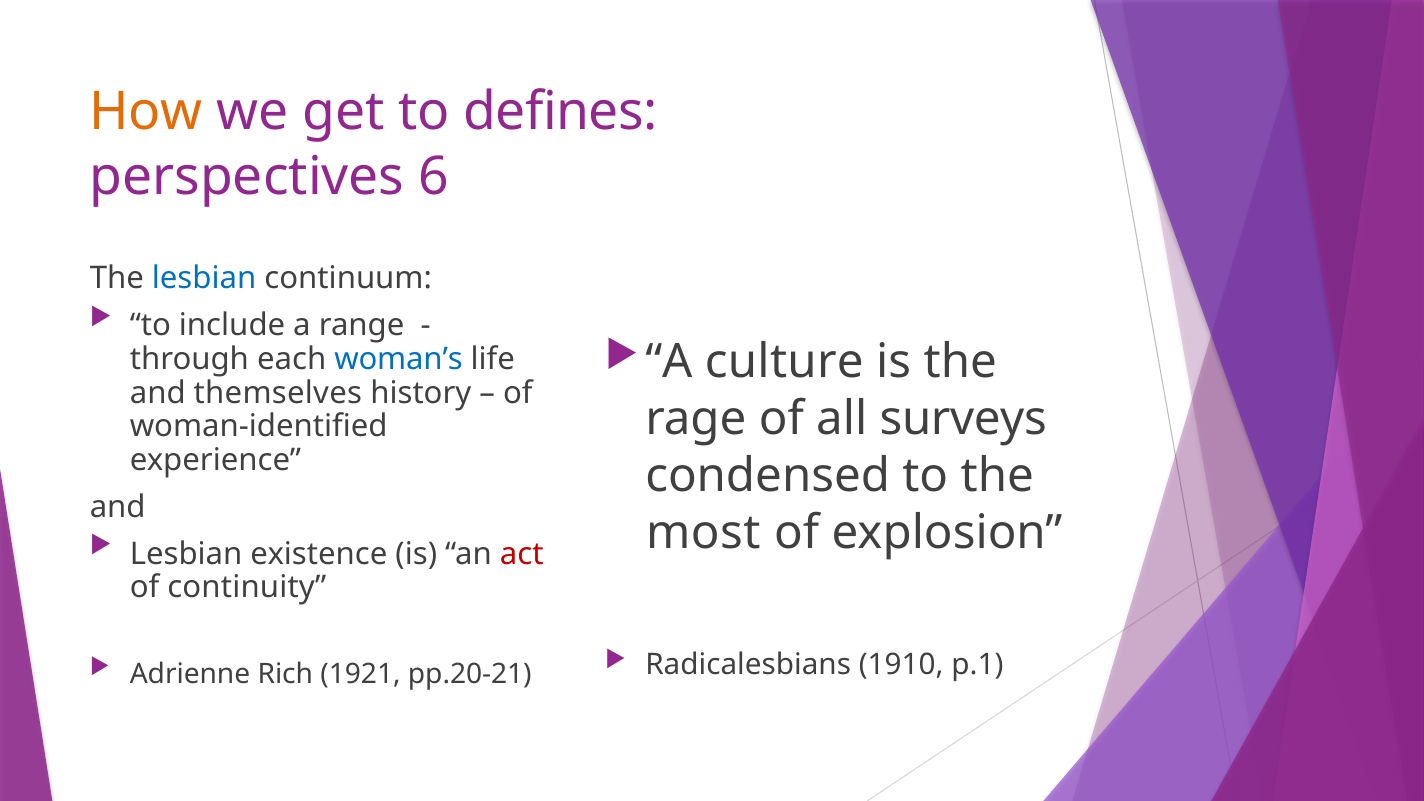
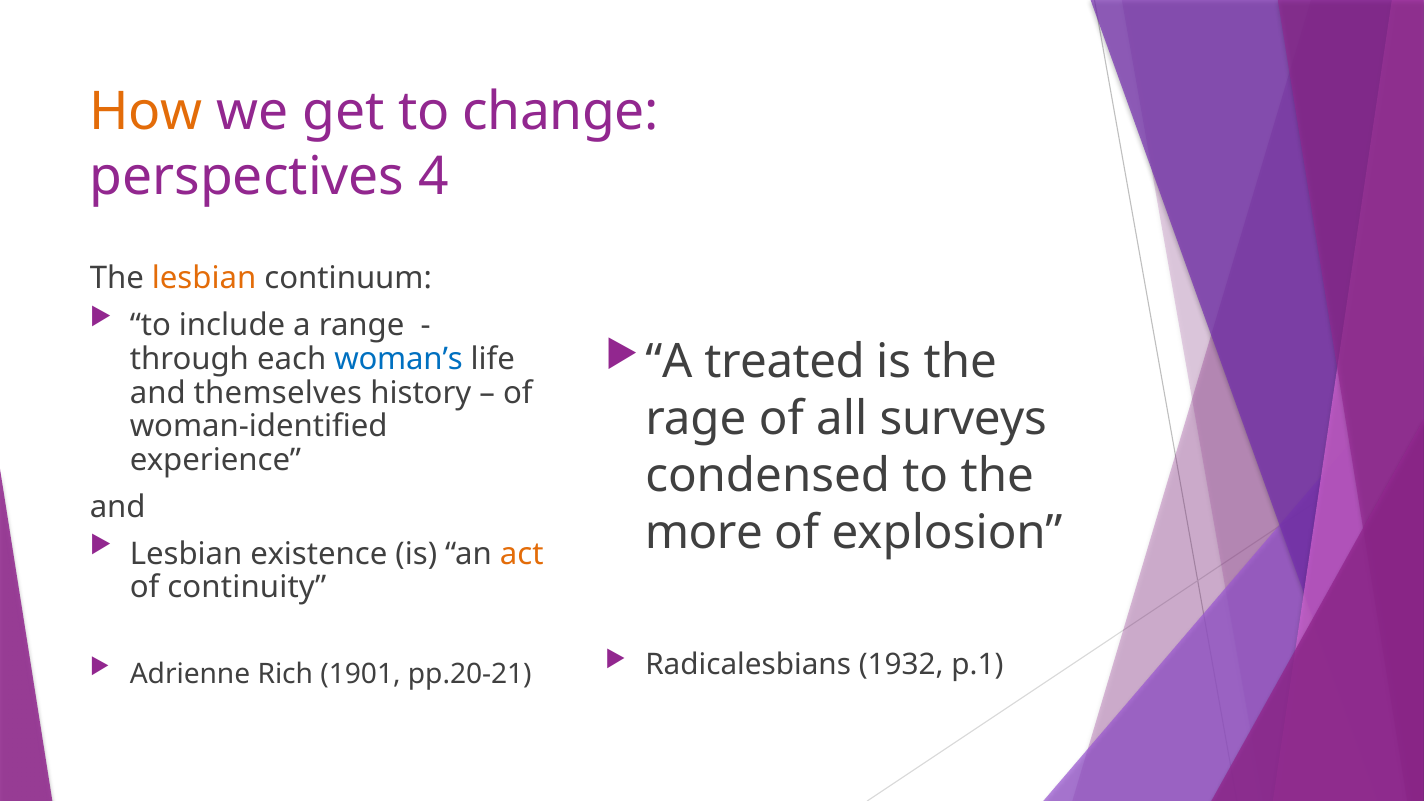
defines: defines -> change (561, 112)
6: 6 -> 4 (434, 176)
lesbian colour: blue -> orange (204, 279)
culture: culture -> treated (785, 361)
most: most -> more (704, 532)
act colour: red -> orange (522, 554)
1910: 1910 -> 1932 (901, 664)
1921: 1921 -> 1901 (361, 674)
